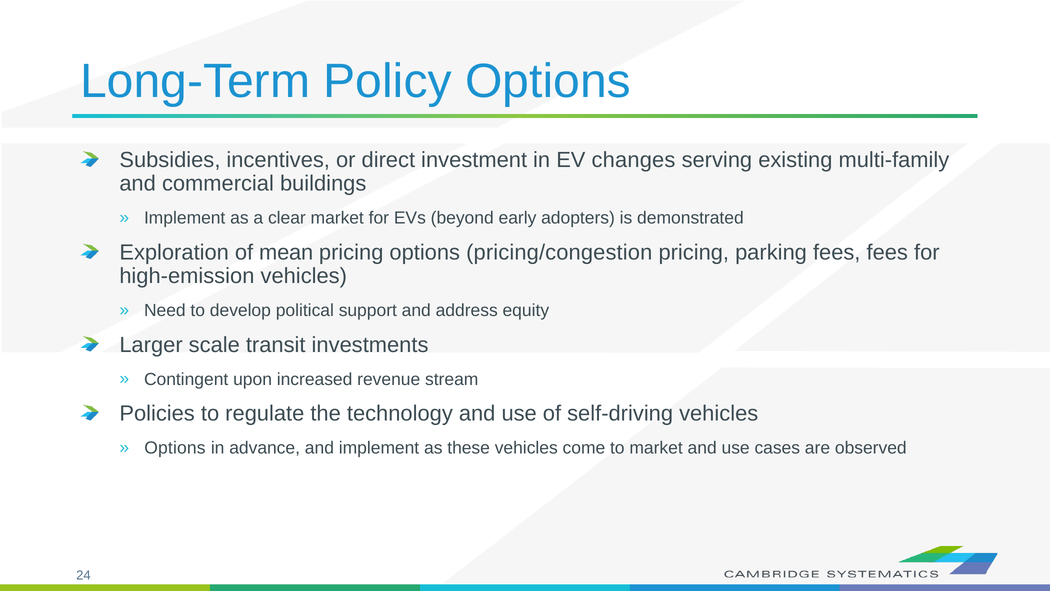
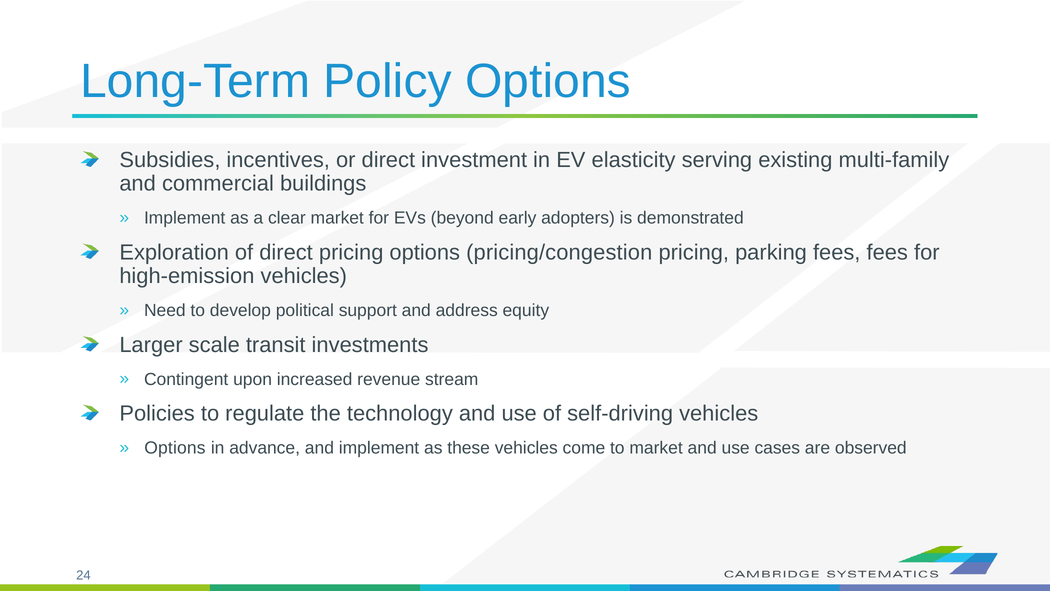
changes: changes -> elasticity (634, 160)
of mean: mean -> direct (286, 252)
